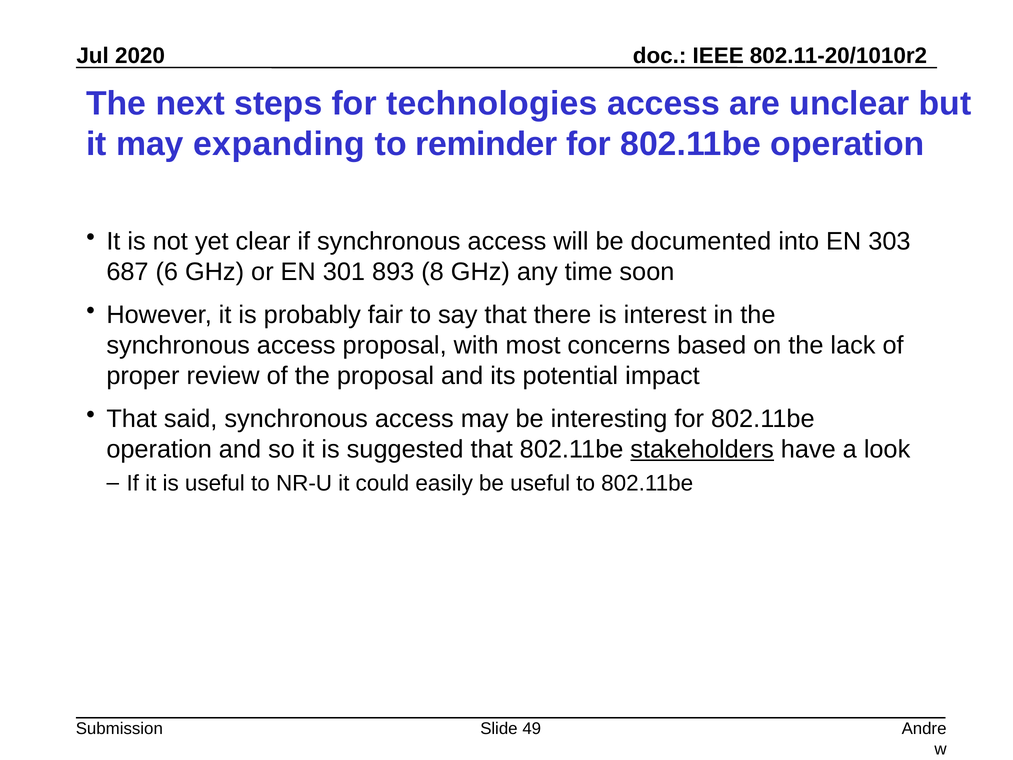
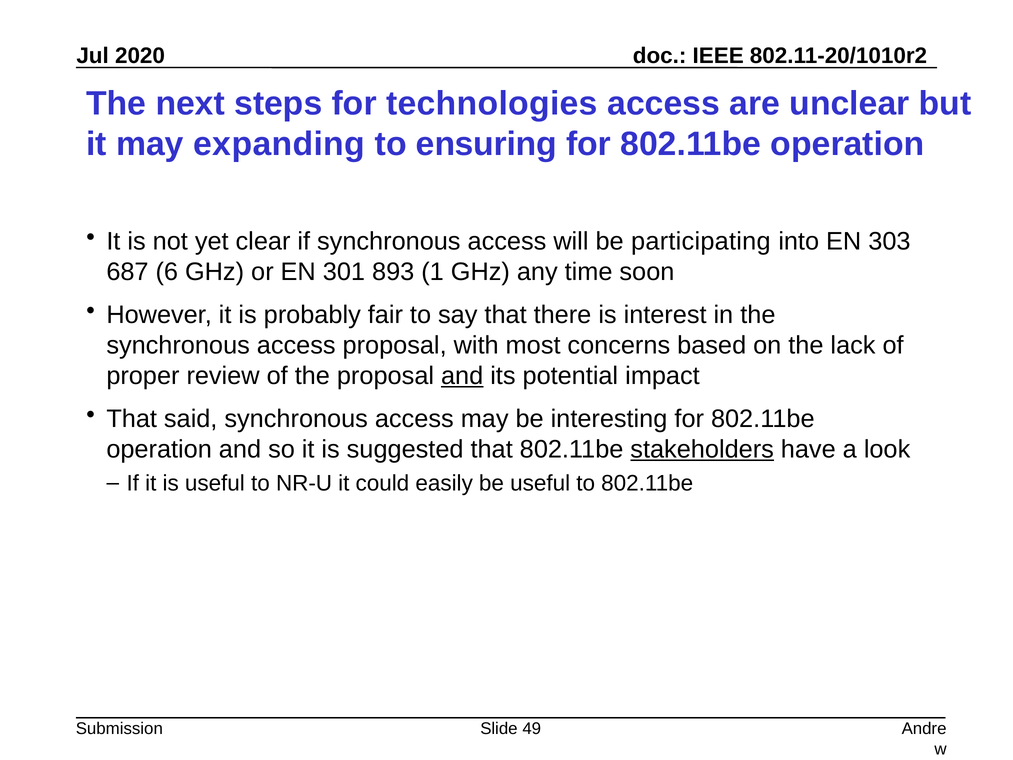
reminder: reminder -> ensuring (486, 144)
documented: documented -> participating (701, 242)
8: 8 -> 1 (433, 272)
and underline: none -> present (462, 376)
